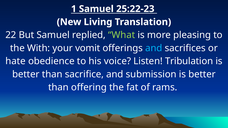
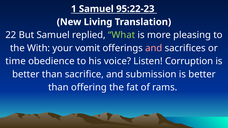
25:22-23: 25:22-23 -> 95:22-23 (135, 9)
and colour: light blue -> pink (154, 48)
hate: hate -> time (16, 61)
Tribulation: Tribulation -> Corruption (189, 61)
